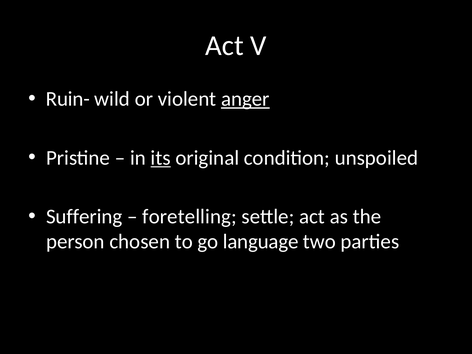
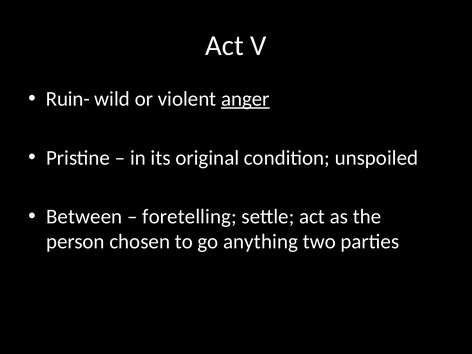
its underline: present -> none (161, 158)
Suffering: Suffering -> Between (84, 217)
language: language -> anything (261, 242)
